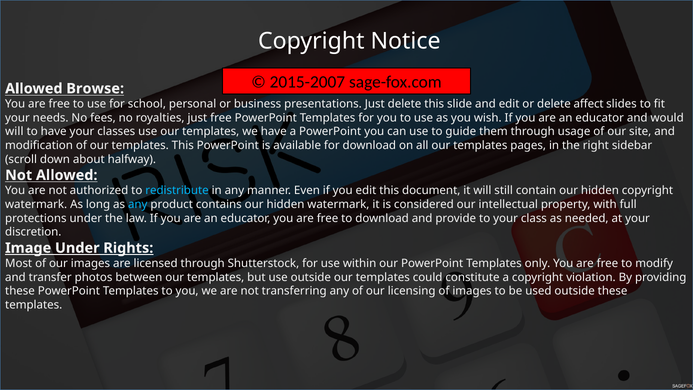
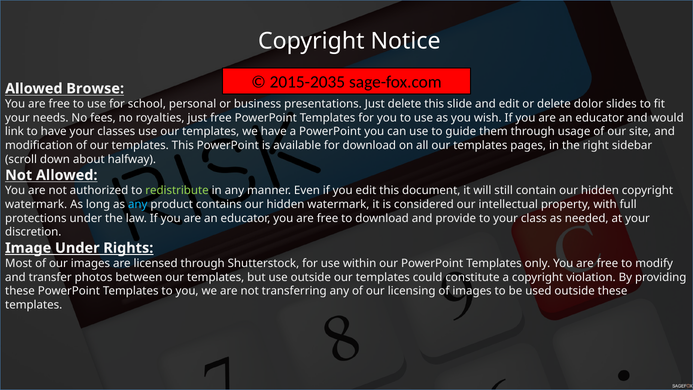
2015-2007: 2015-2007 -> 2015-2035 (307, 82)
affect: affect -> dolor (588, 104)
will: will -> link (14, 132)
redistribute colour: light blue -> light green (177, 191)
